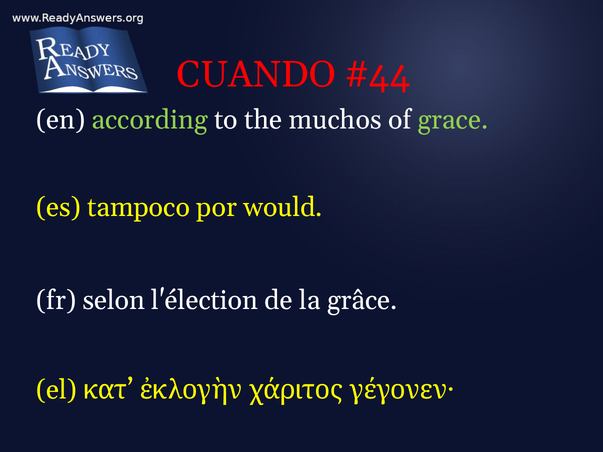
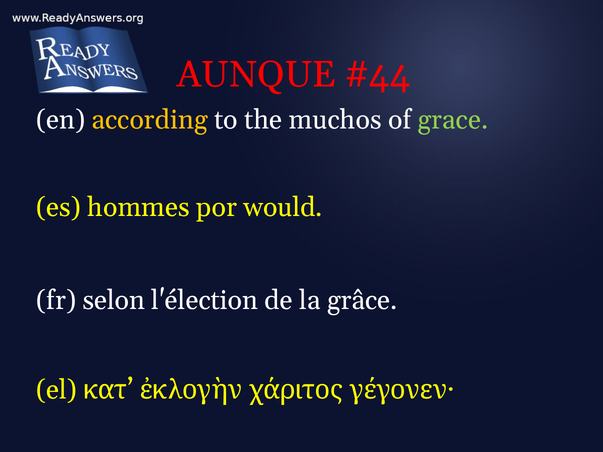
CUANDO: CUANDO -> AUNQUE (257, 74)
according colour: light green -> yellow (150, 120)
tampoco: tampoco -> hommes (139, 208)
